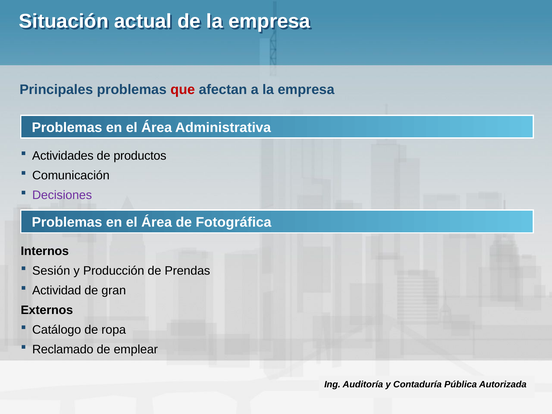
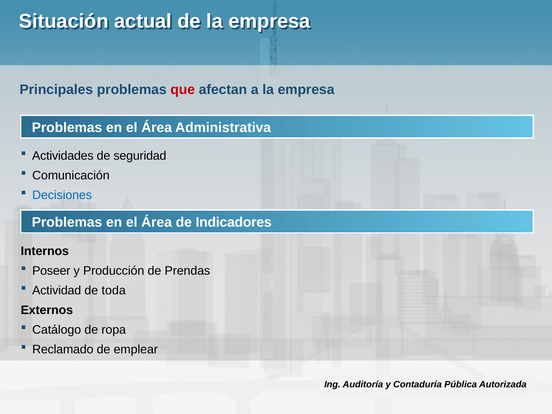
productos: productos -> seguridad (140, 156)
Decisiones colour: purple -> blue (62, 195)
Fotográfica: Fotográfica -> Indicadores (234, 222)
Sesión: Sesión -> Poseer (51, 271)
gran: gran -> toda (114, 291)
